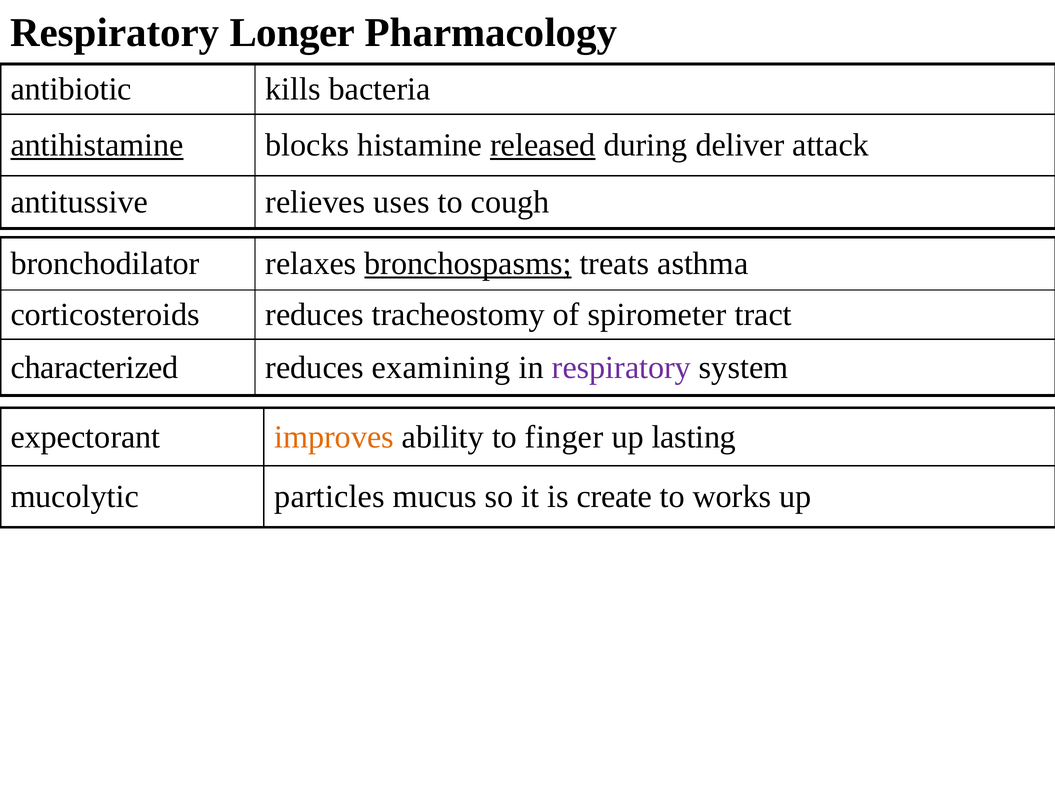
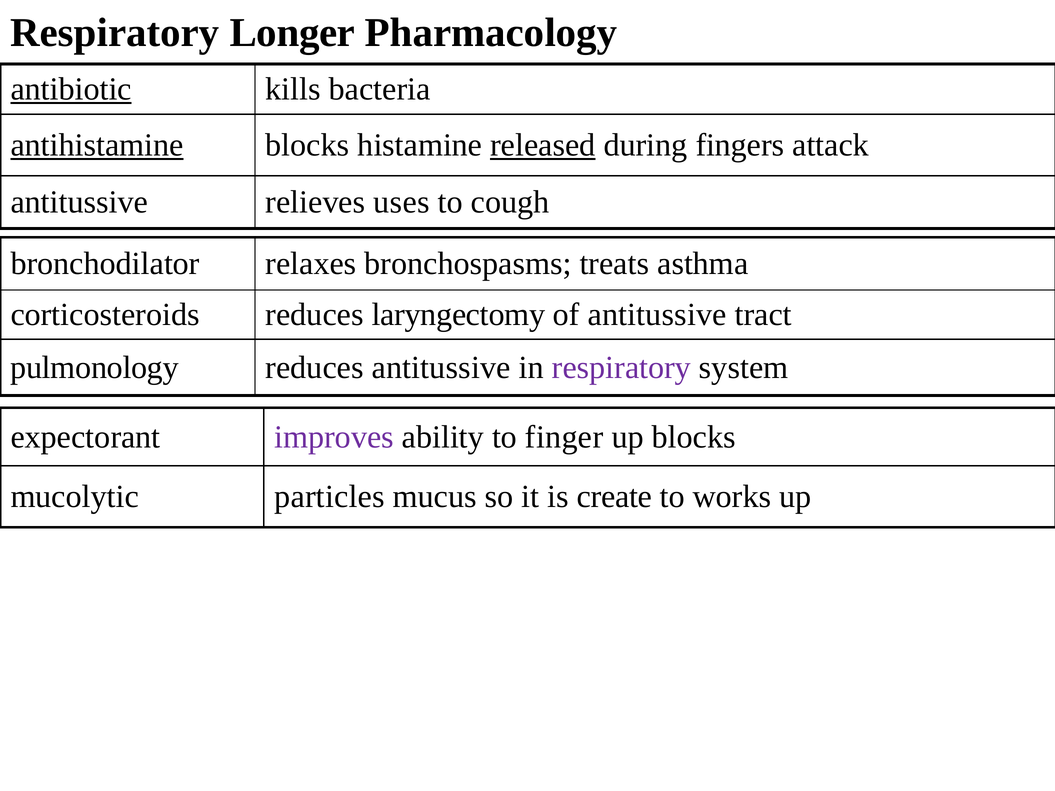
antibiotic underline: none -> present (71, 89)
deliver: deliver -> fingers (740, 145)
bronchospasms underline: present -> none (468, 264)
tracheostomy: tracheostomy -> laryngectomy (458, 315)
of spirometer: spirometer -> antitussive (657, 315)
characterized: characterized -> pulmonology (95, 368)
reduces examining: examining -> antitussive (441, 368)
improves colour: orange -> purple (334, 437)
up lasting: lasting -> blocks (694, 437)
